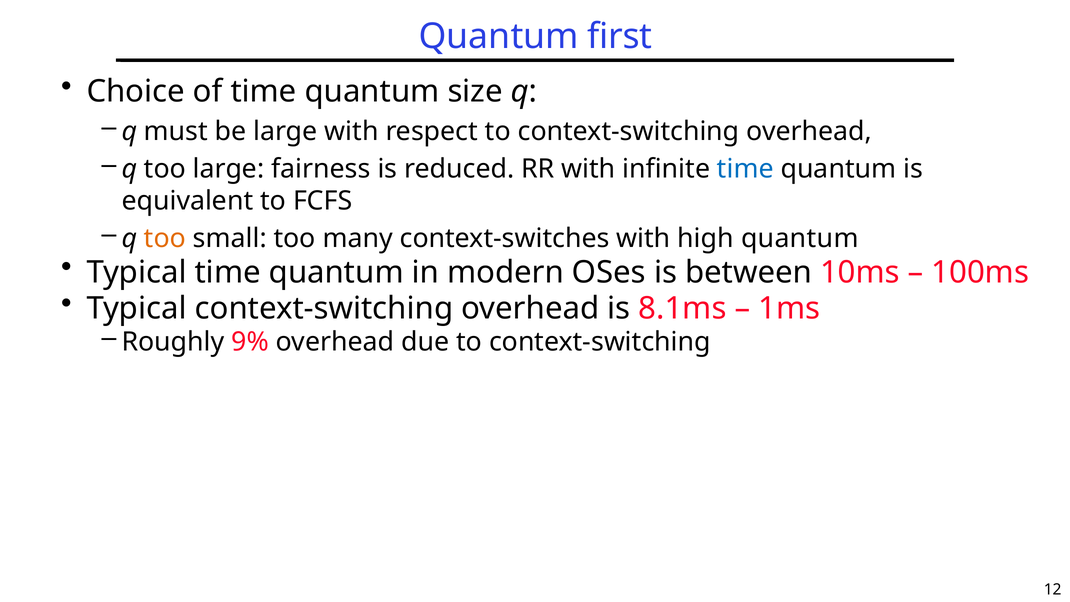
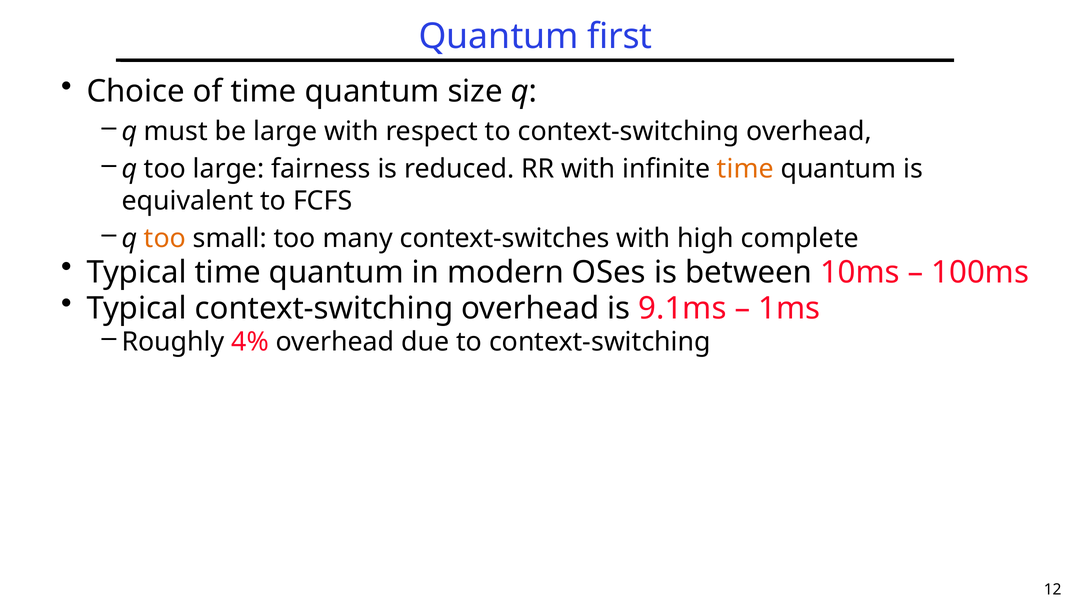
time colour: blue -> orange (745, 169)
high quantum: quantum -> complete (800, 238)
8.1ms: 8.1ms -> 9.1ms (682, 309)
9%: 9% -> 4% (250, 342)
